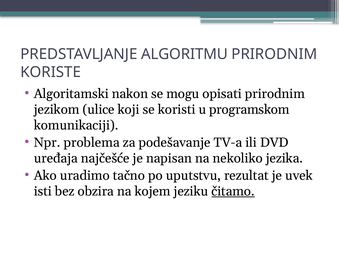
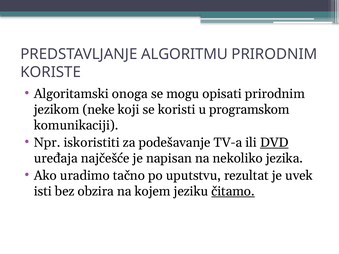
nakon: nakon -> onoga (130, 94)
ulice: ulice -> neke (99, 110)
problema: problema -> iskoristiti (92, 143)
DVD underline: none -> present (274, 143)
